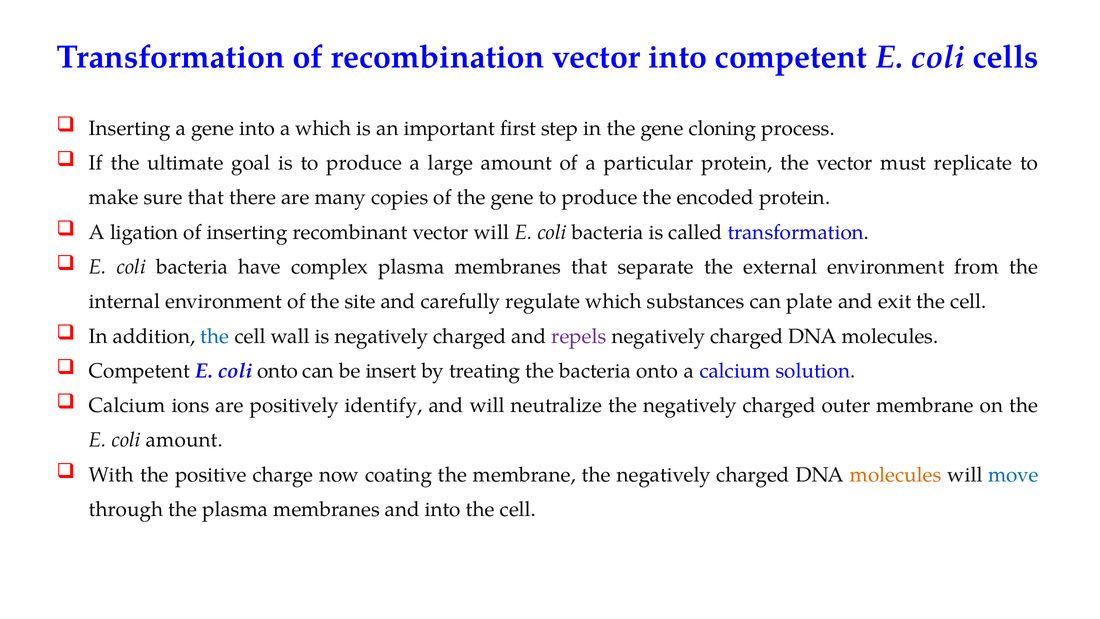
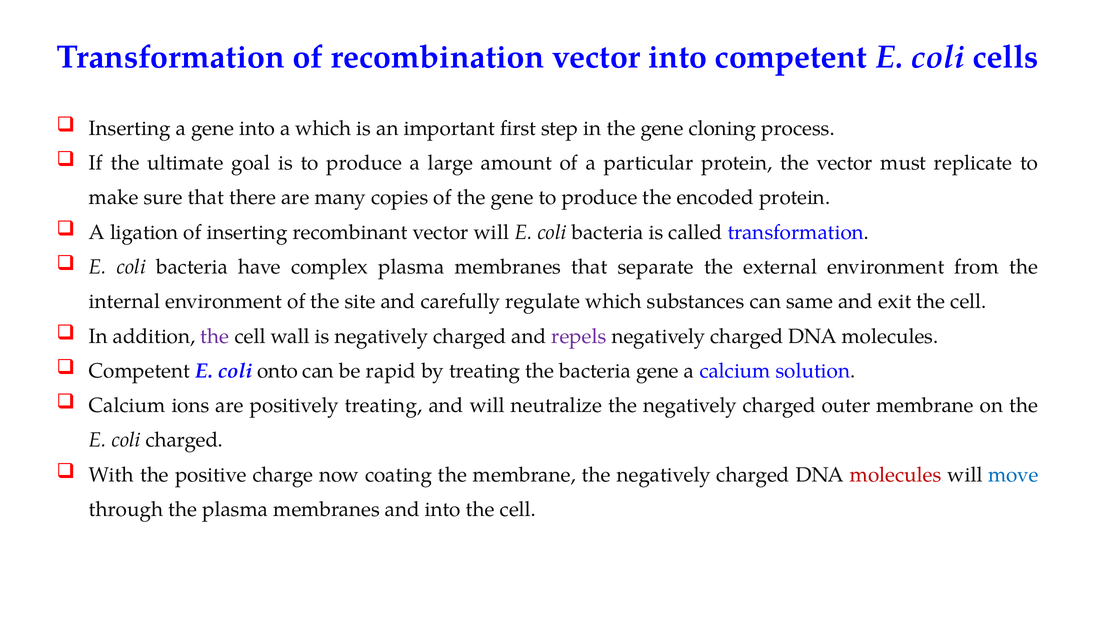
plate: plate -> same (810, 301)
the colour: blue -> purple (215, 336)
insert: insert -> rapid (391, 371)
bacteria onto: onto -> gene (657, 371)
positively identify: identify -> treating (384, 405)
coli amount: amount -> charged (184, 440)
molecules colour: orange -> red (896, 475)
